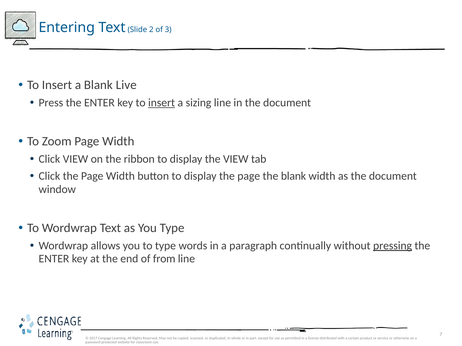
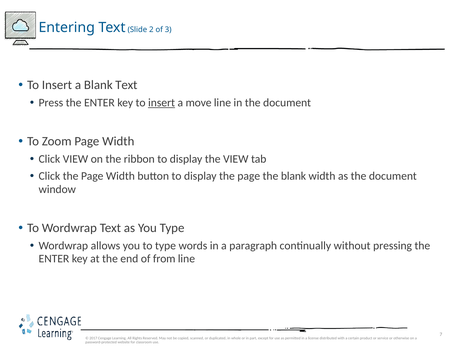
Blank Live: Live -> Text (126, 85)
sizing: sizing -> move (199, 103)
pressing underline: present -> none (393, 246)
